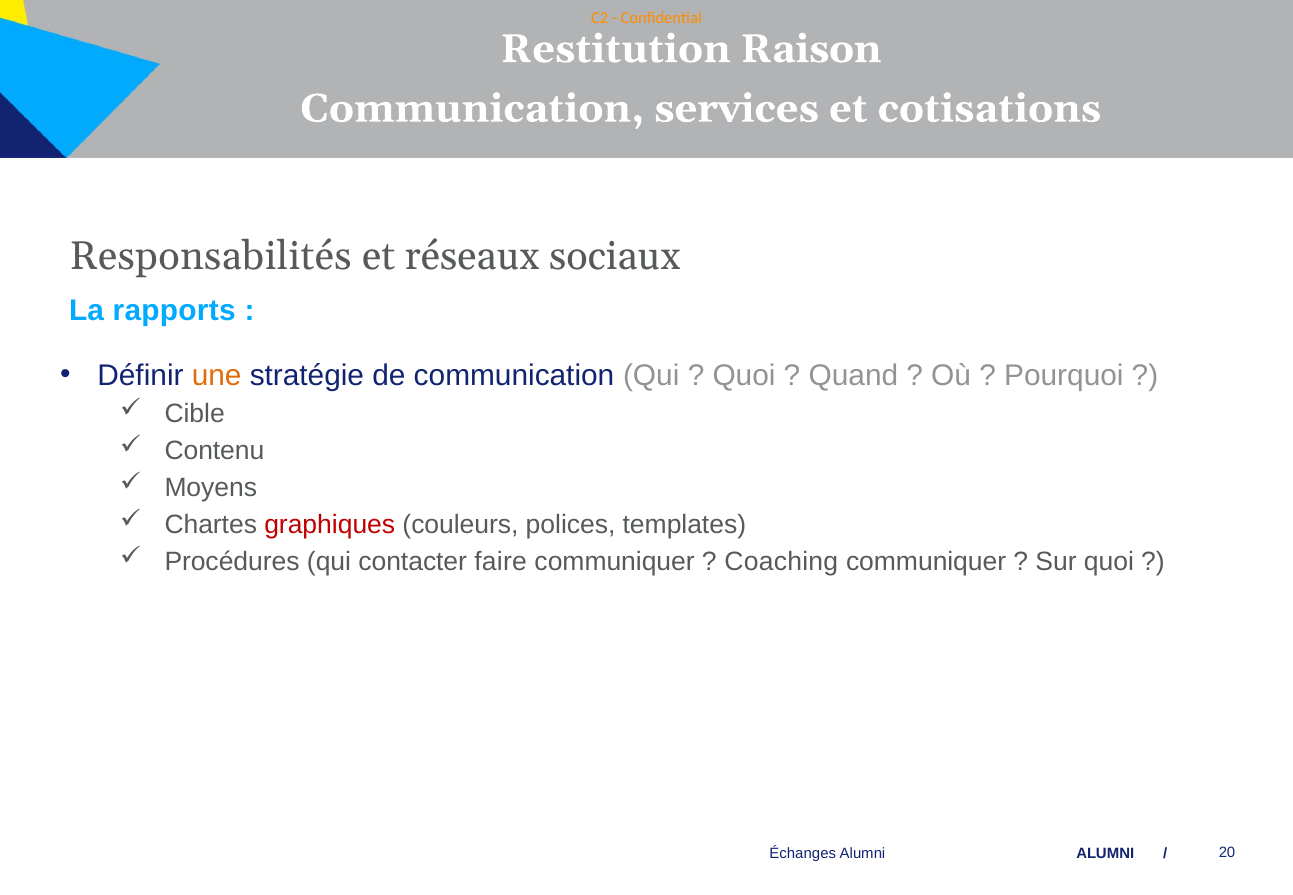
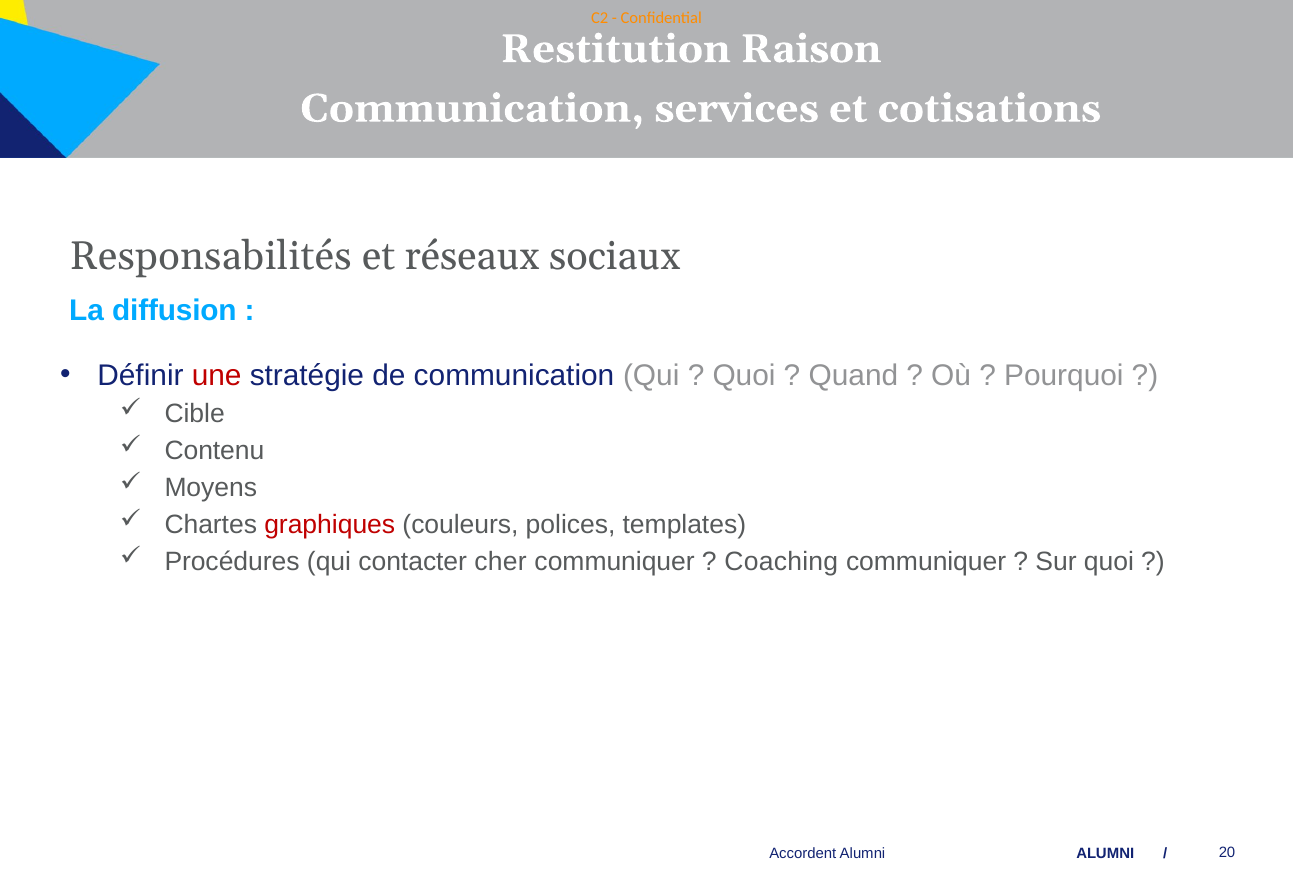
rapports: rapports -> diffusion (174, 310)
une colour: orange -> red (217, 375)
faire: faire -> cher (501, 561)
Échanges: Échanges -> Accordent (803, 854)
